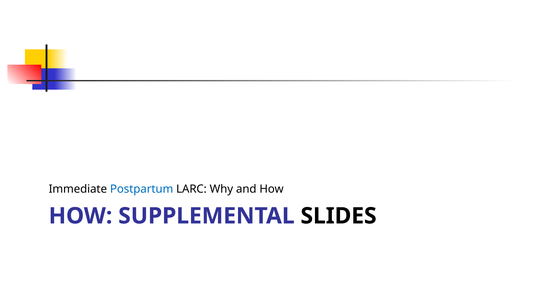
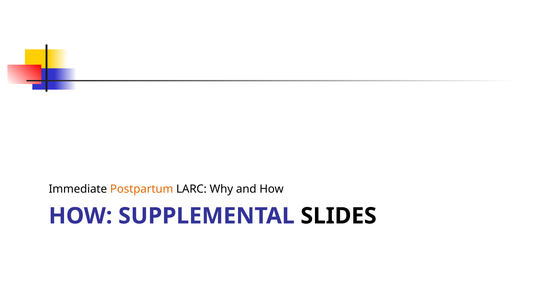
Postpartum colour: blue -> orange (142, 189)
